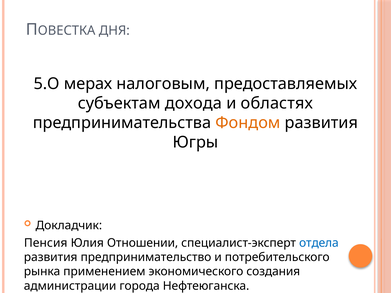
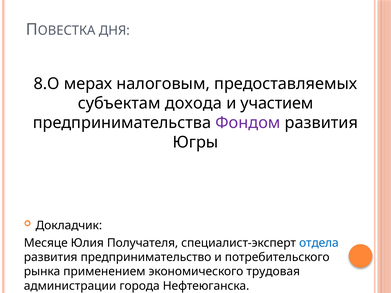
5.О: 5.О -> 8.О (47, 84)
областях: областях -> участием (277, 103)
Фондом colour: orange -> purple (248, 123)
Пенсия: Пенсия -> Месяце (46, 243)
Отношении: Отношении -> Получателя (143, 243)
создания: создания -> трудовая (273, 272)
